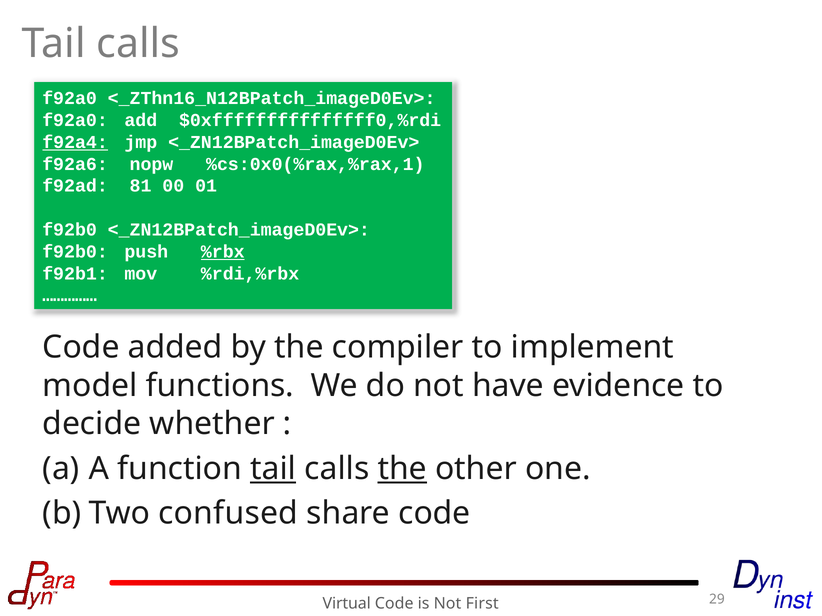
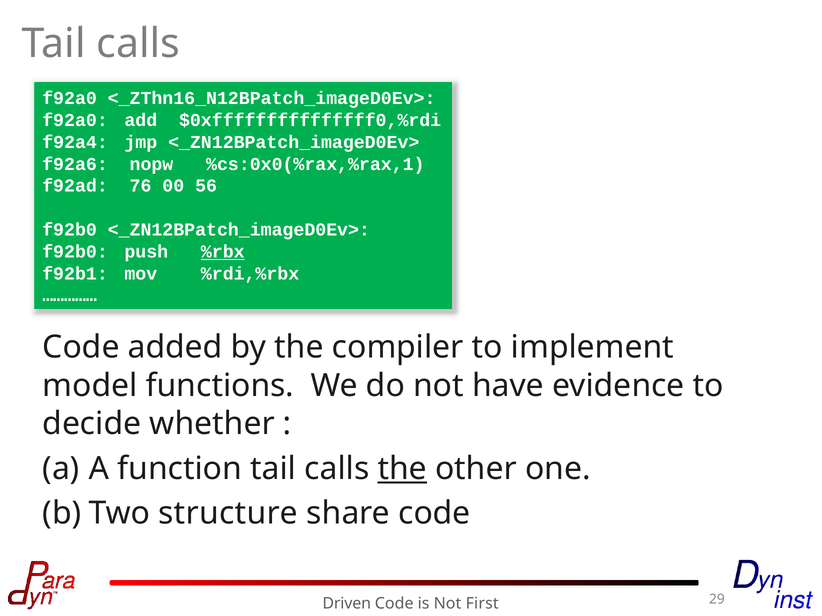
f92a4 underline: present -> none (75, 142)
81: 81 -> 76 (141, 186)
01: 01 -> 56 (206, 186)
tail underline: present -> none (273, 469)
confused: confused -> structure (228, 514)
Virtual: Virtual -> Driven (347, 604)
